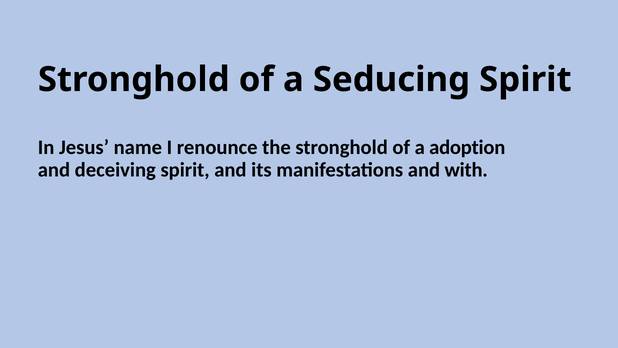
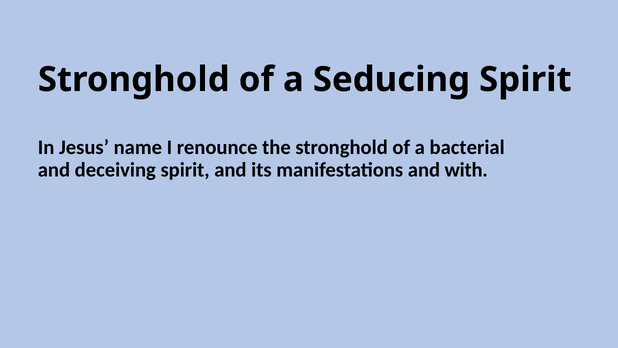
adoption: adoption -> bacterial (467, 147)
